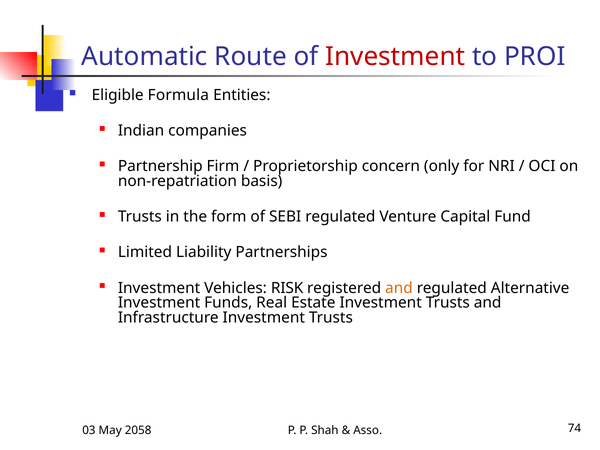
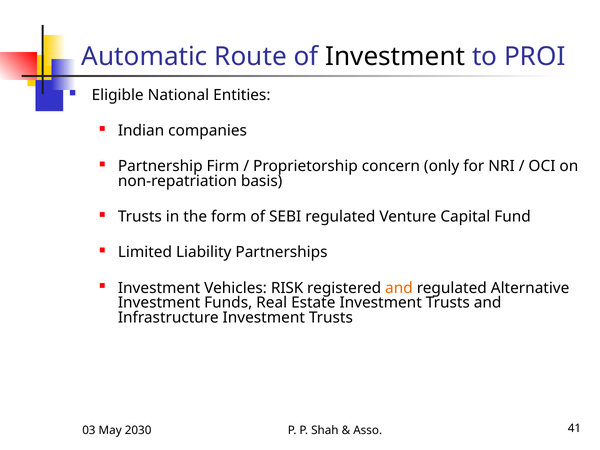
Investment colour: red -> black (395, 57)
Formula: Formula -> National (178, 95)
2058: 2058 -> 2030 (138, 430)
74: 74 -> 41 (574, 429)
